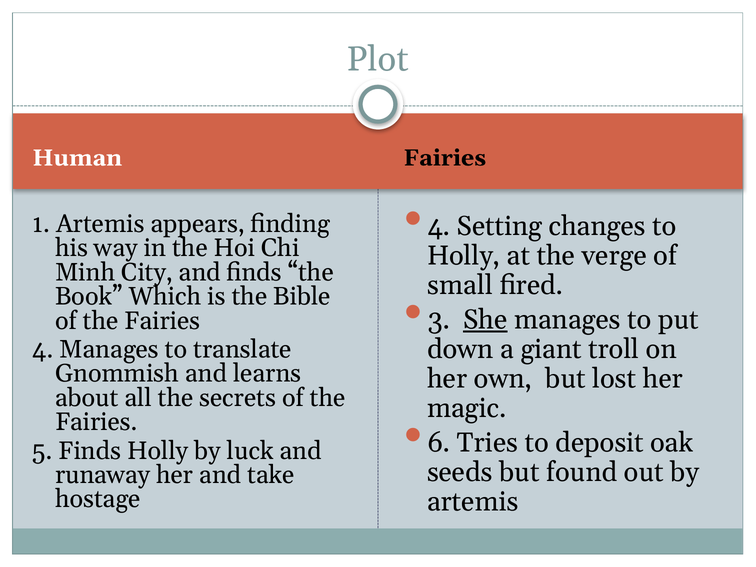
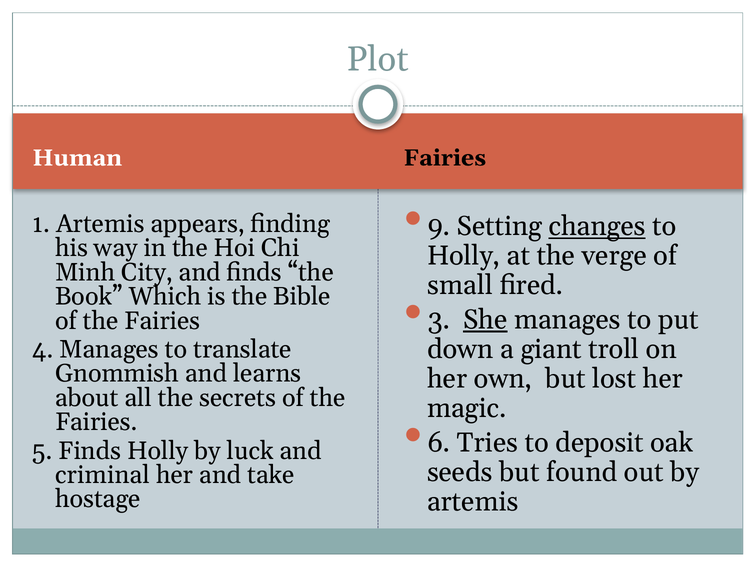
4: 4 -> 9 (439, 226)
changes underline: none -> present (597, 226)
runaway: runaway -> criminal (102, 475)
